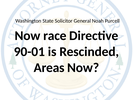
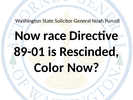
90-01: 90-01 -> 89-01 (29, 52)
Areas: Areas -> Color (49, 67)
